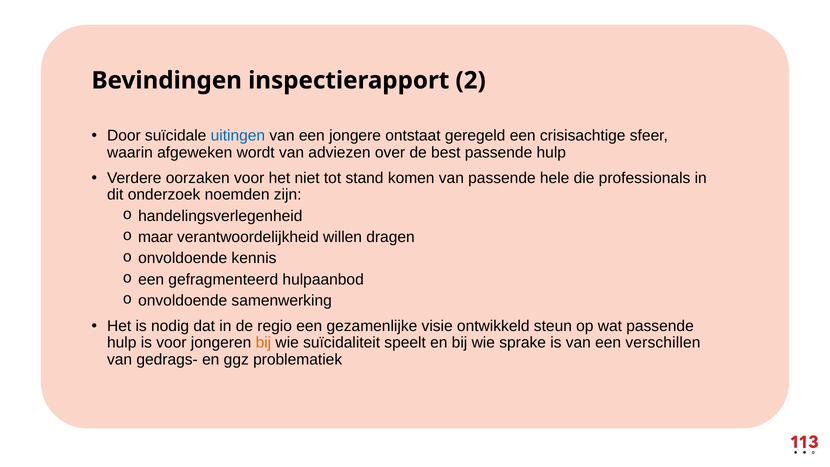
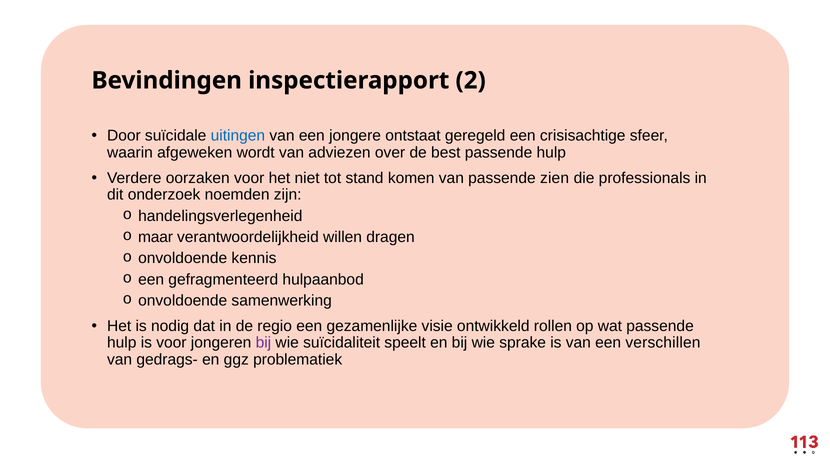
hele: hele -> zien (555, 178)
steun: steun -> rollen (553, 326)
bij colour: orange -> purple (263, 343)
